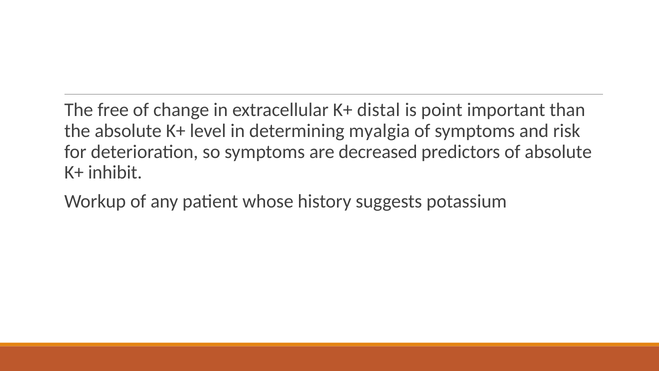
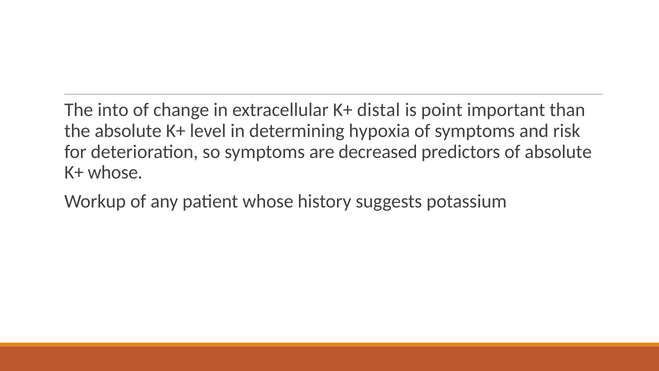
free: free -> into (113, 110)
myalgia: myalgia -> hypoxia (379, 131)
K+ inhibit: inhibit -> whose (115, 172)
